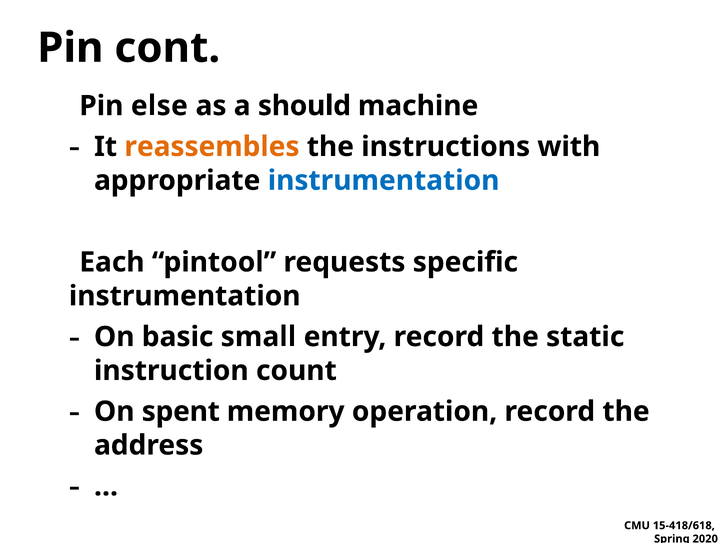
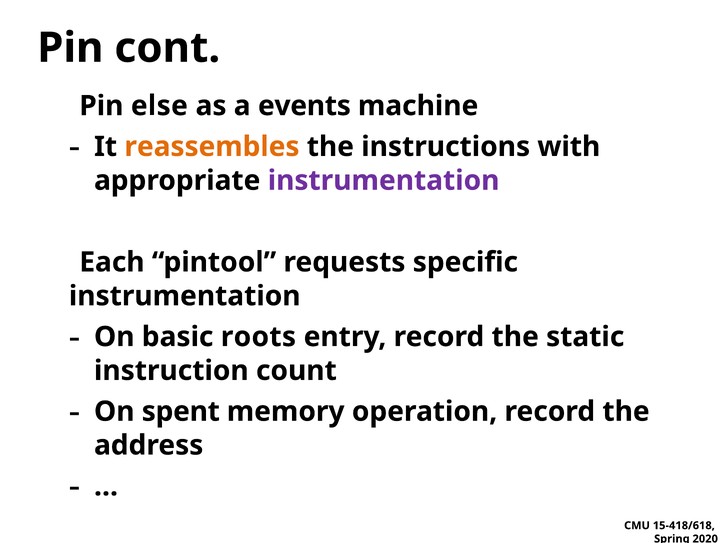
should: should -> events (304, 106)
instrumentation colour: blue -> purple (384, 180)
small: small -> roots (258, 337)
